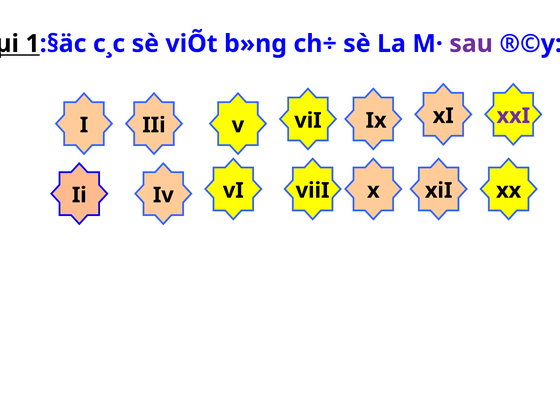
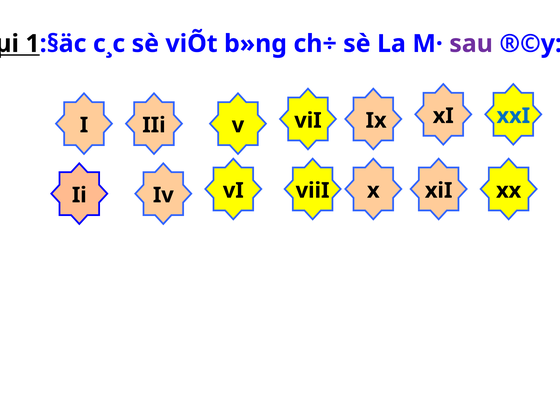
xxI colour: purple -> blue (513, 116)
